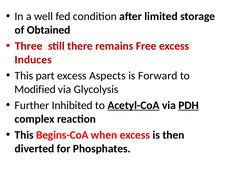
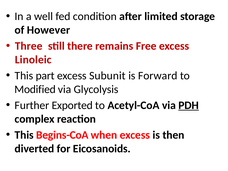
Obtained: Obtained -> However (49, 30)
Induces: Induces -> Linoleic (33, 60)
Aspects: Aspects -> Subunit (107, 76)
Inhibited: Inhibited -> Exported (72, 105)
Acetyl-CoA underline: present -> none (133, 105)
Phosphates: Phosphates -> Eicosanoids (102, 149)
